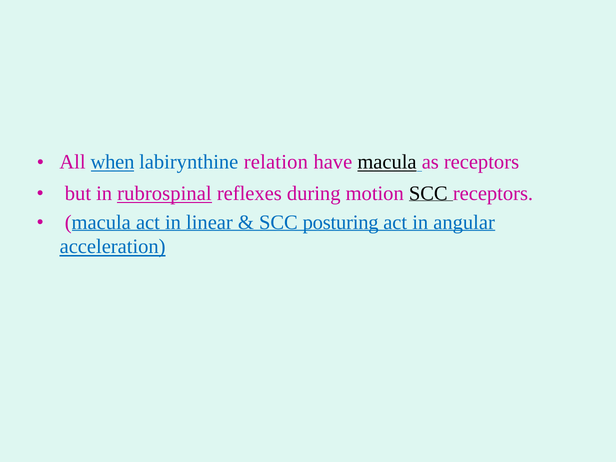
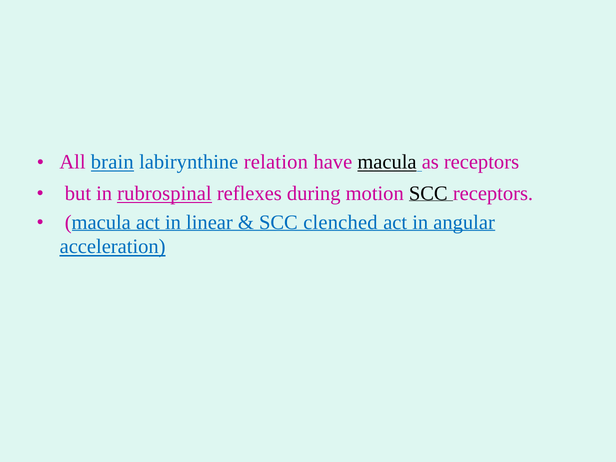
when: when -> brain (112, 162)
posturing: posturing -> clenched (340, 223)
